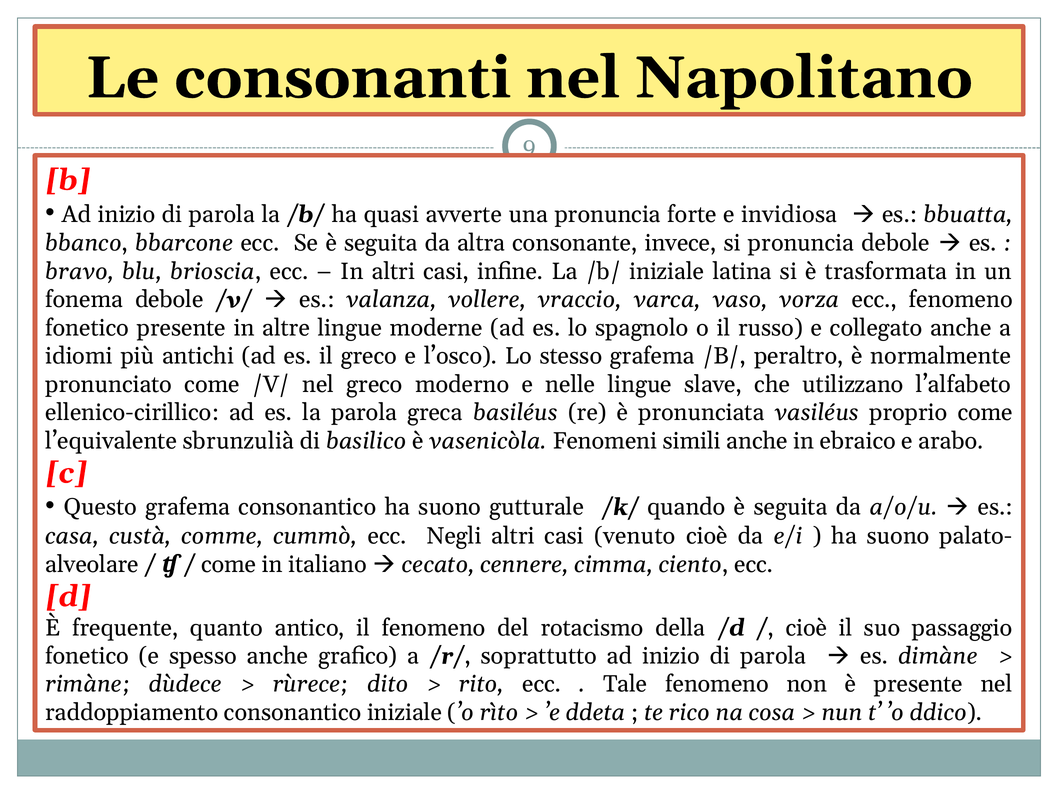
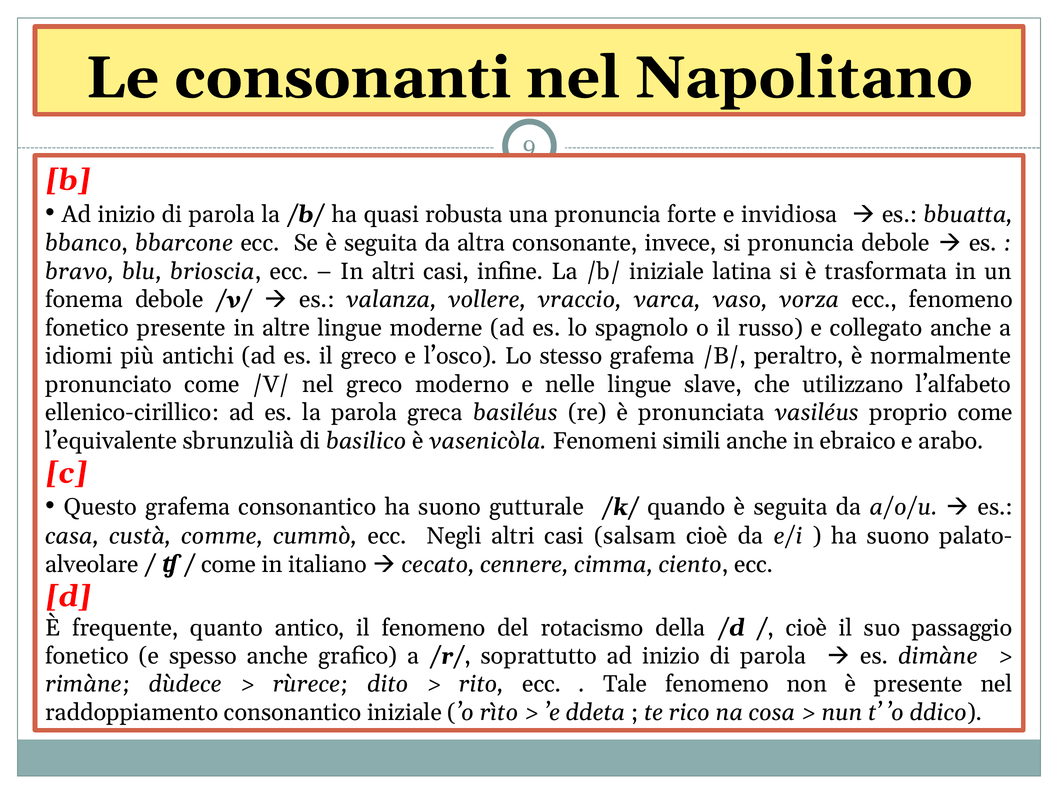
avverte: avverte -> robusta (464, 215)
venuto: venuto -> salsam (635, 536)
